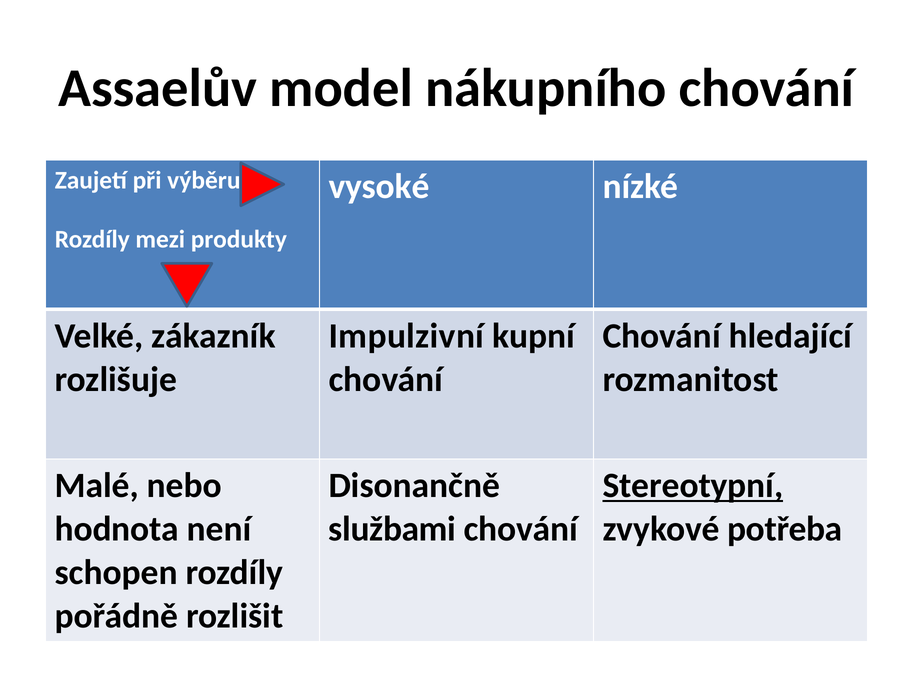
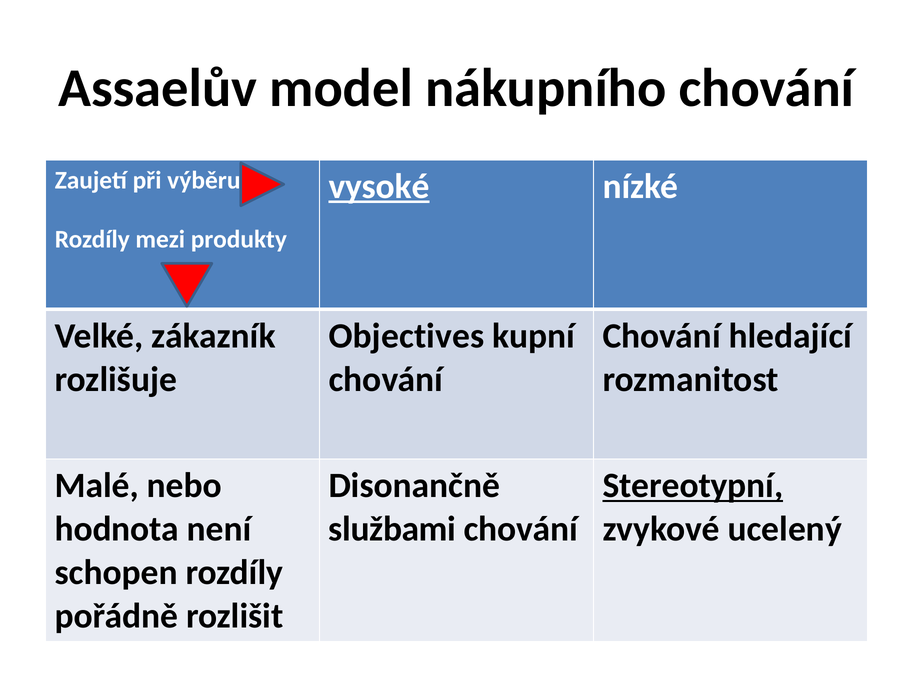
vysoké underline: none -> present (379, 186)
Impulzivní: Impulzivní -> Objectives (406, 336)
potřeba: potřeba -> ucelený (785, 529)
